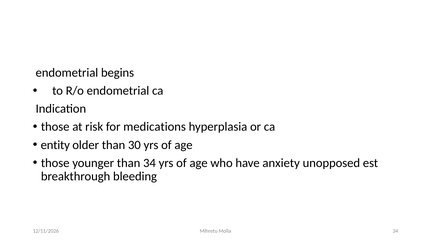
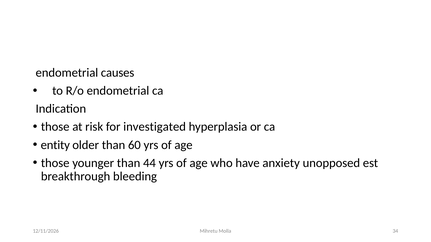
begins: begins -> causes (118, 73)
medications: medications -> investigated (155, 127)
30: 30 -> 60 (134, 145)
than 34: 34 -> 44 (149, 163)
